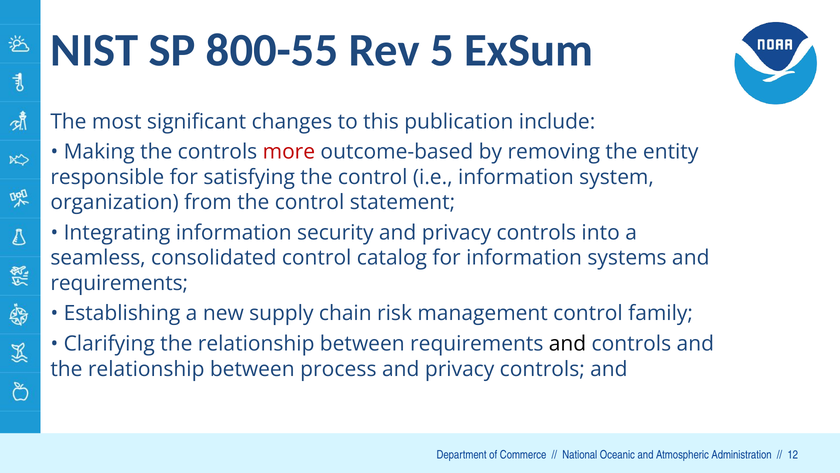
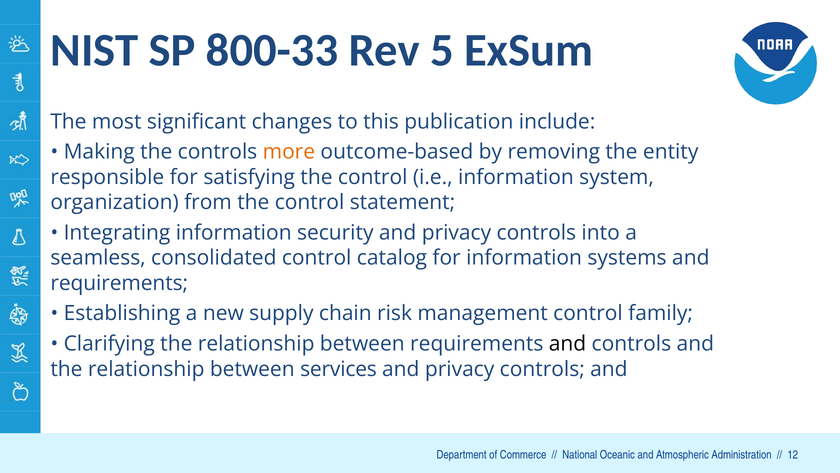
800-55: 800-55 -> 800-33 (272, 51)
more colour: red -> orange (289, 152)
process: process -> services (339, 369)
